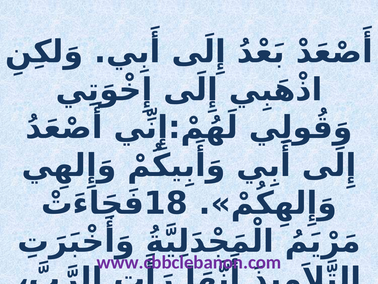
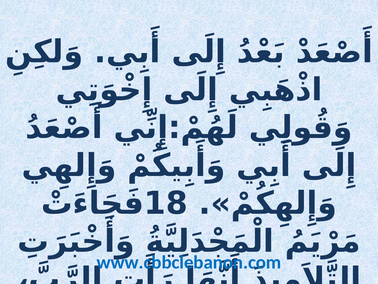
www.cbbclebanon.com colour: purple -> blue (189, 262)
